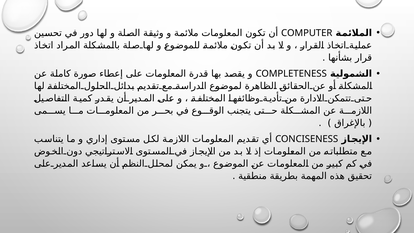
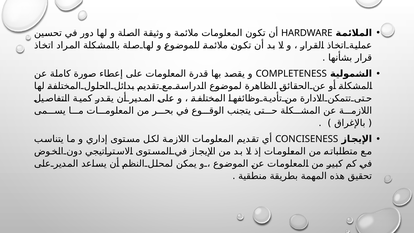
COMPUTER: COMPUTER -> HARDWARE (307, 33)
